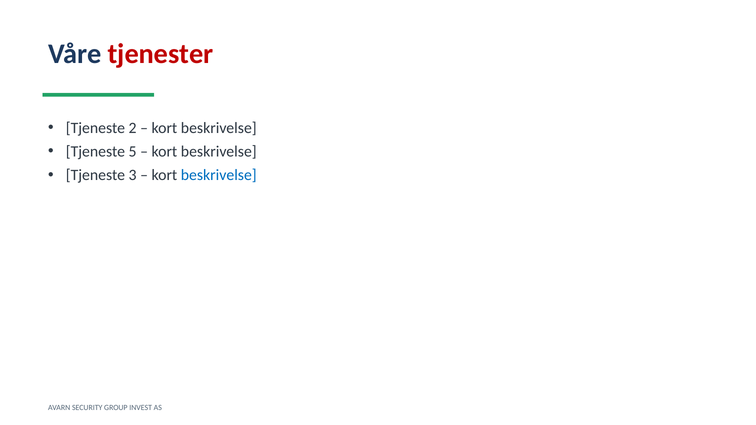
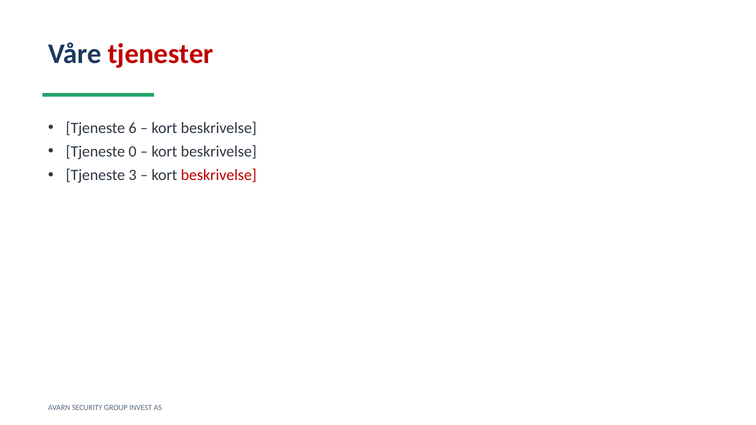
2: 2 -> 6 (133, 128)
5: 5 -> 0 (133, 152)
beskrivelse colour: blue -> red (219, 175)
